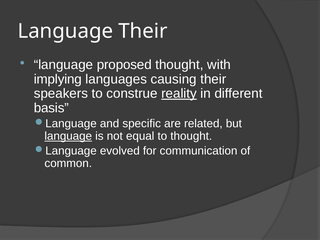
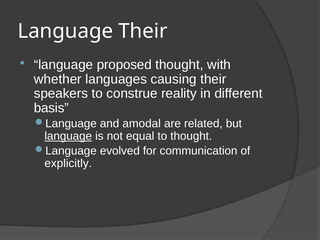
implying: implying -> whether (58, 79)
reality underline: present -> none (179, 94)
specific: specific -> amodal (142, 124)
common: common -> explicitly (68, 163)
